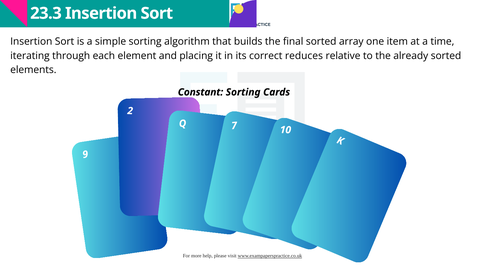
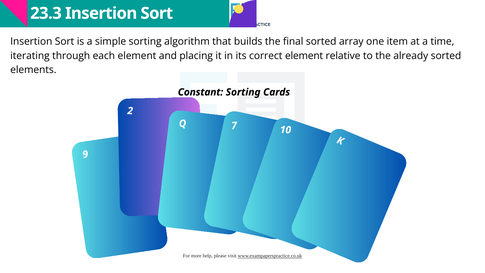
correct reduces: reduces -> element (304, 56)
